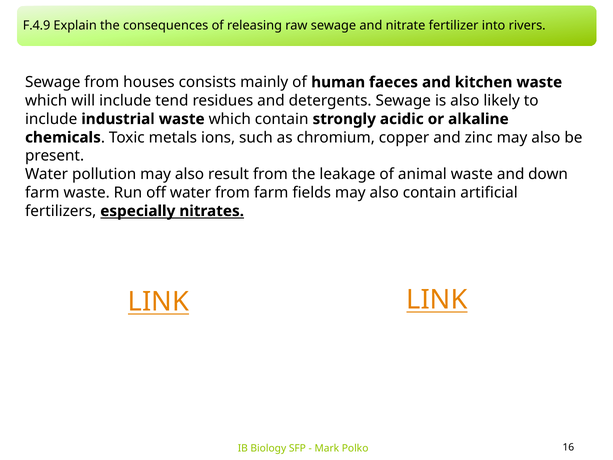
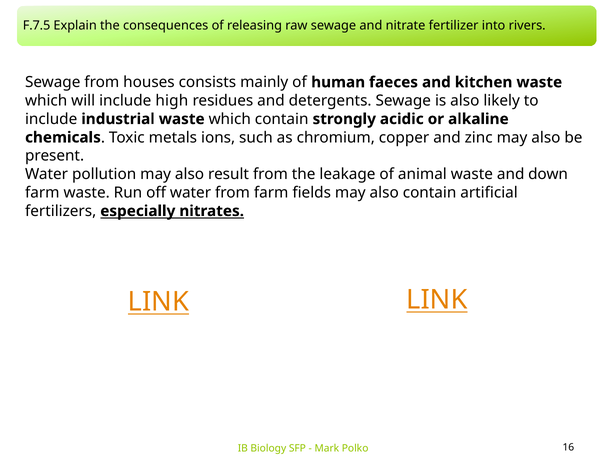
F.4.9: F.4.9 -> F.7.5 (37, 26)
tend: tend -> high (172, 101)
